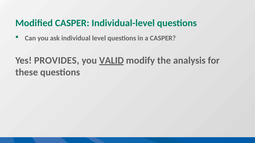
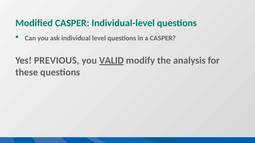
PROVIDES: PROVIDES -> PREVIOUS (57, 61)
